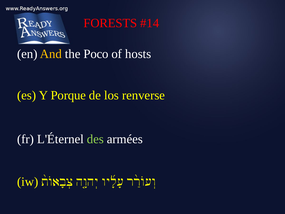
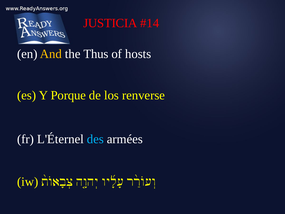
FORESTS: FORESTS -> JUSTICIA (110, 23)
Poco: Poco -> Thus (96, 54)
des colour: light green -> light blue (95, 139)
